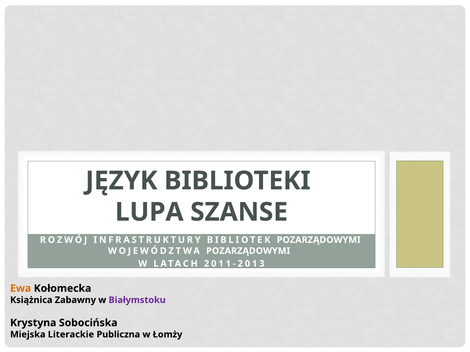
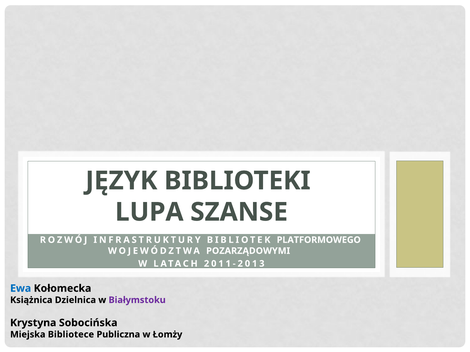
BIBLIOTEK POZARZĄDOWYMI: POZARZĄDOWYMI -> PLATFORMOWEGO (319, 240)
Ewa colour: orange -> blue (21, 289)
Zabawny: Zabawny -> Dzielnica (75, 300)
Literackie: Literackie -> Bibliotece (71, 335)
